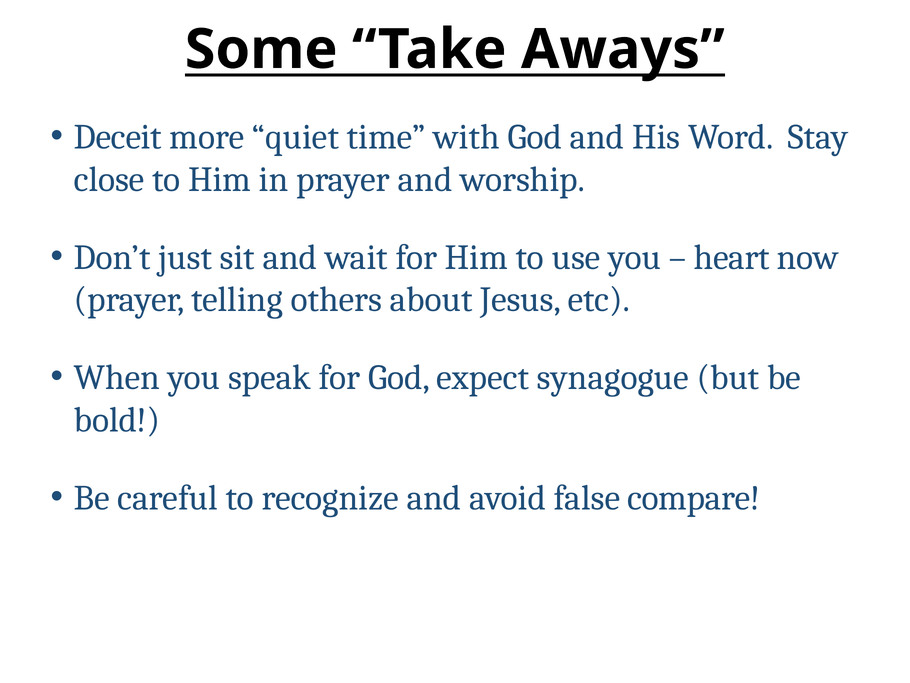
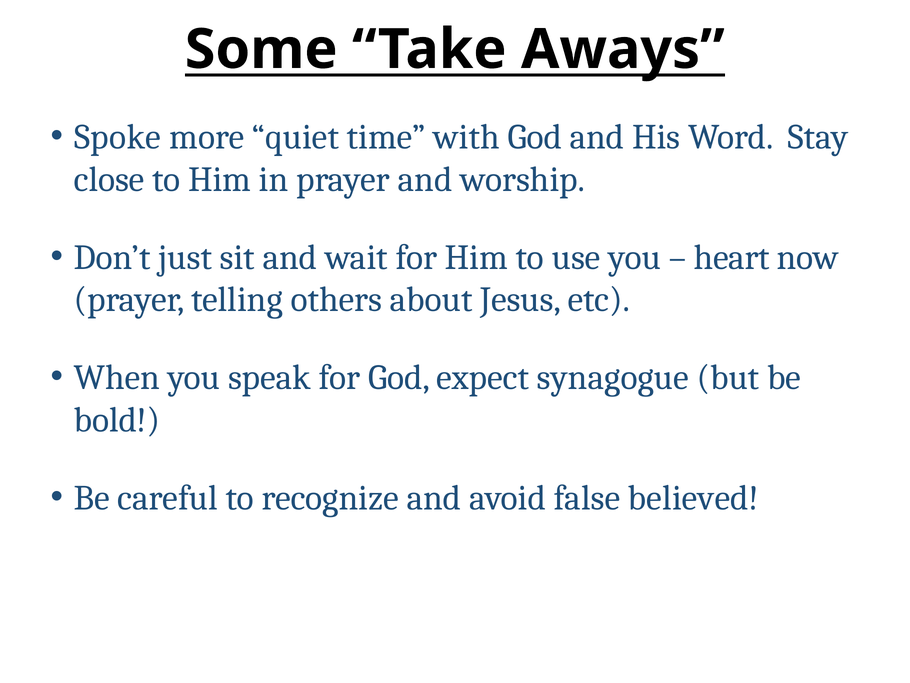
Deceit: Deceit -> Spoke (118, 137)
compare: compare -> believed (693, 497)
